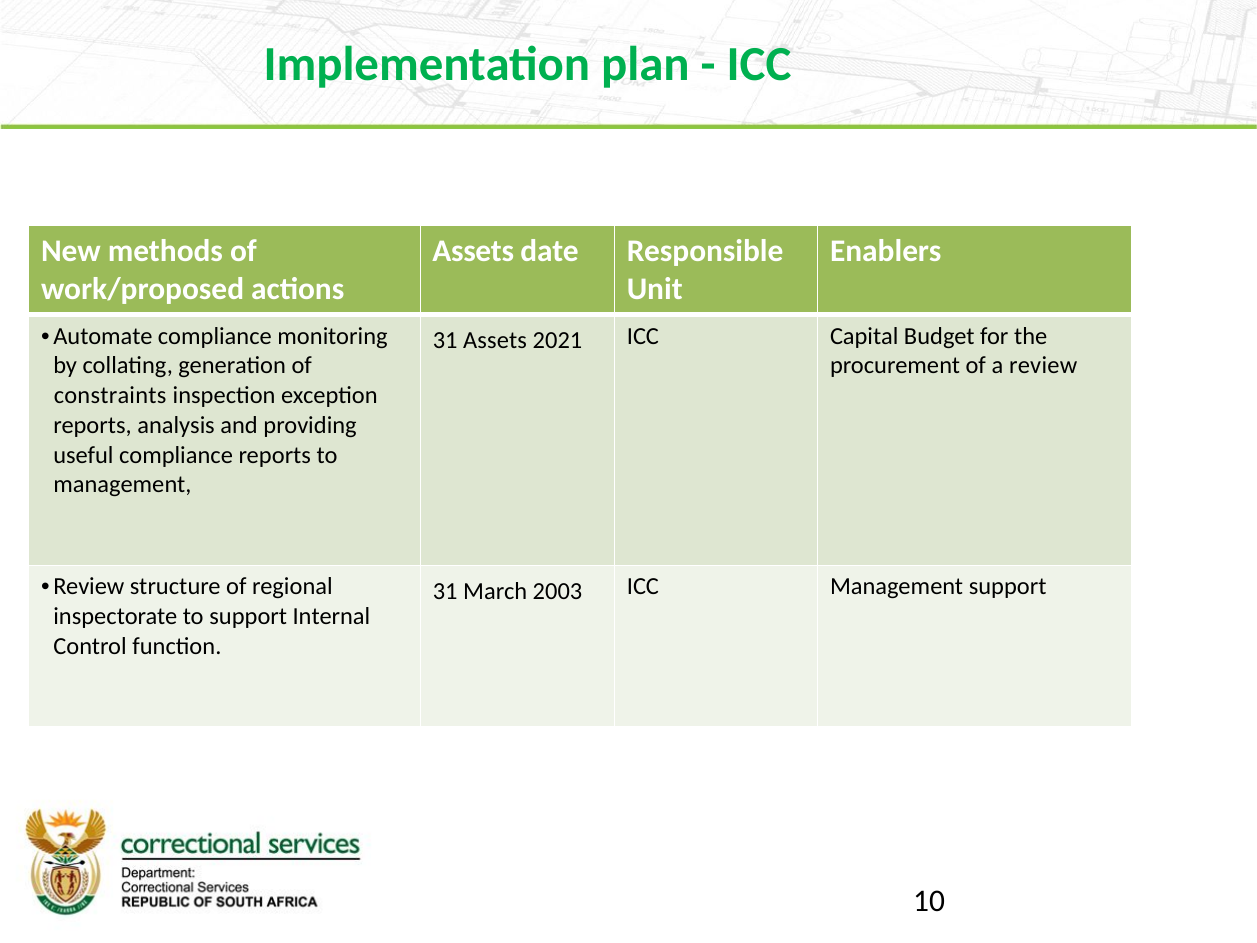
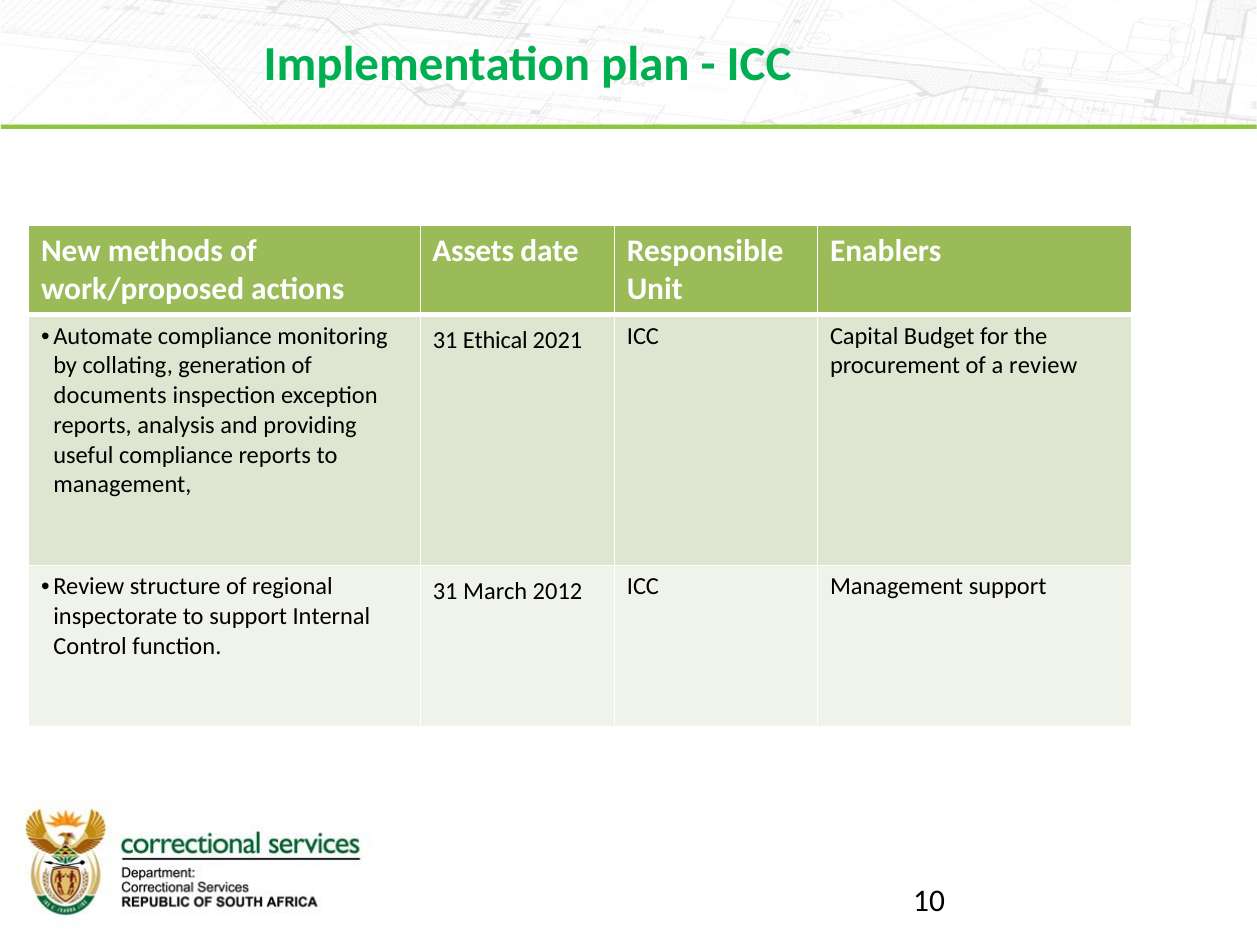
31 Assets: Assets -> Ethical (495, 341)
constraints: constraints -> documents (110, 396)
2003: 2003 -> 2012 (557, 591)
